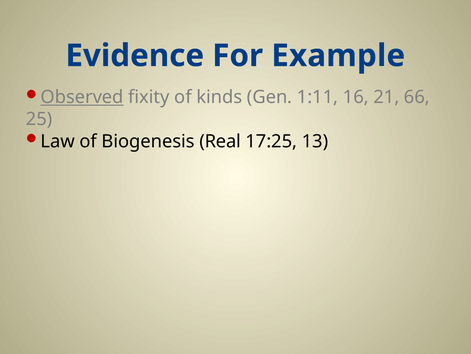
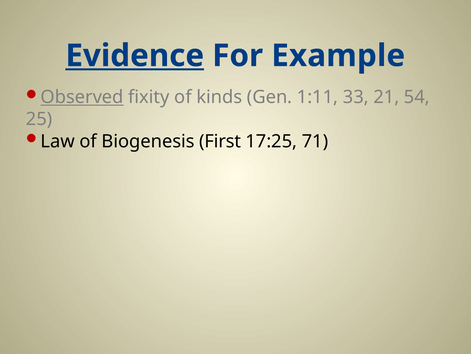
Evidence underline: none -> present (135, 56)
16: 16 -> 33 (356, 97)
66: 66 -> 54 (417, 97)
Real: Real -> First (220, 141)
13: 13 -> 71 (315, 141)
